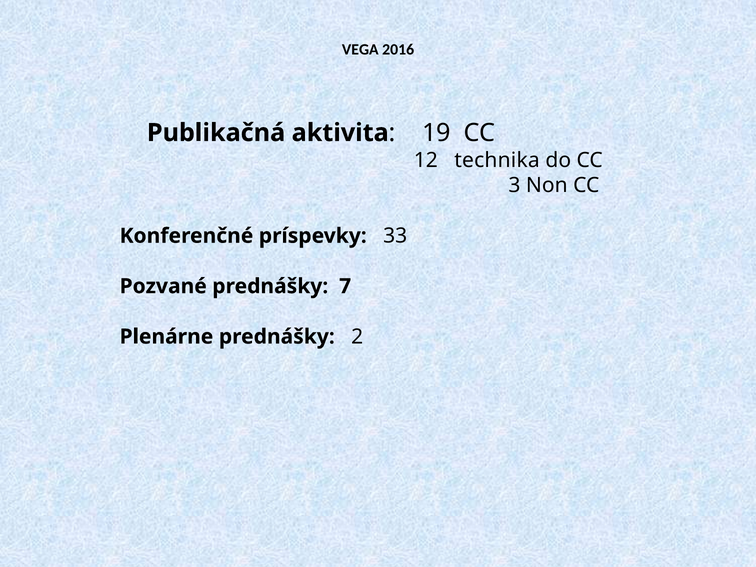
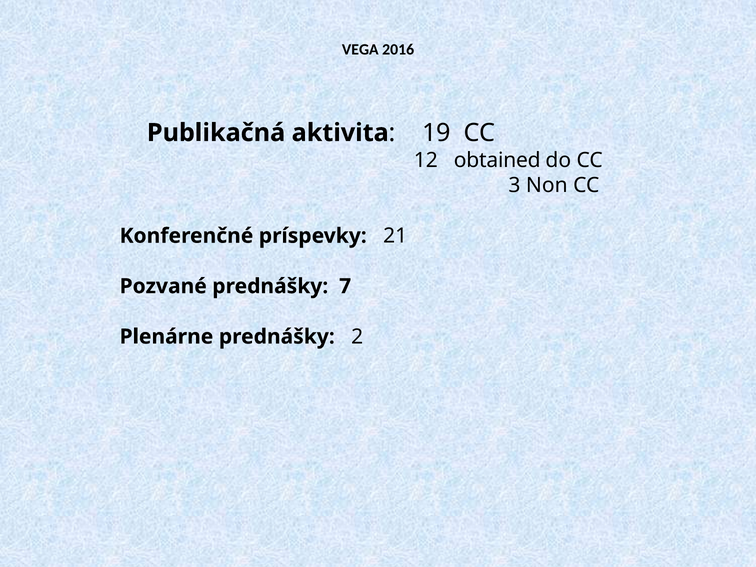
technika: technika -> obtained (497, 160)
33: 33 -> 21 (395, 236)
